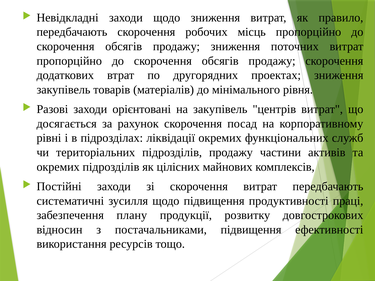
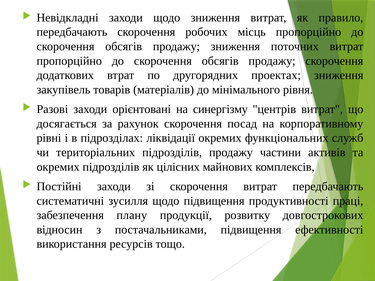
на закупівель: закупівель -> синергізму (220, 109)
